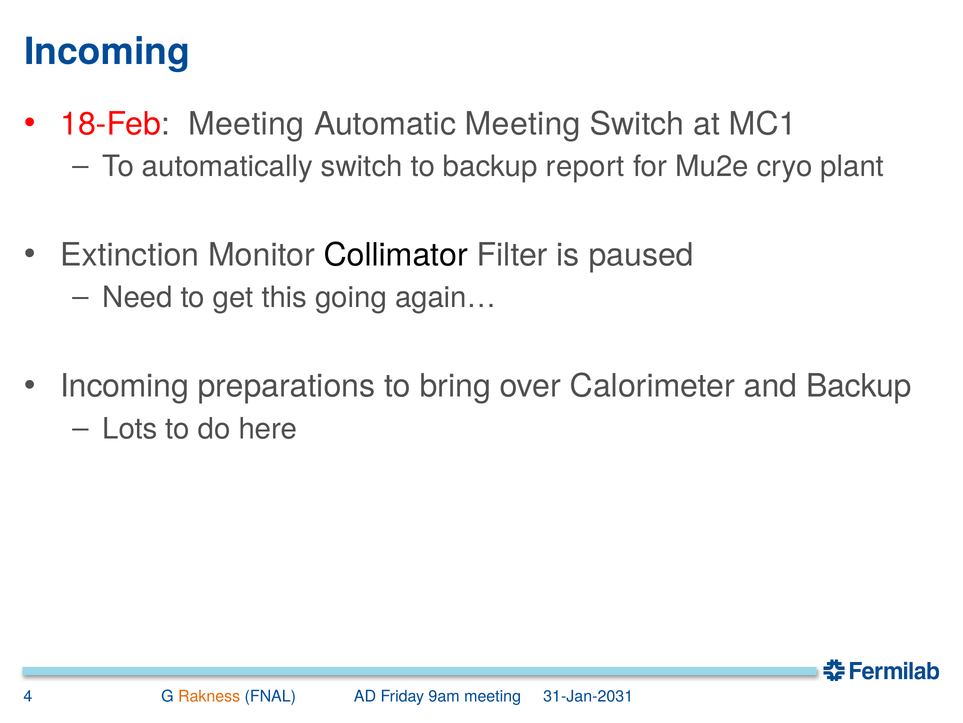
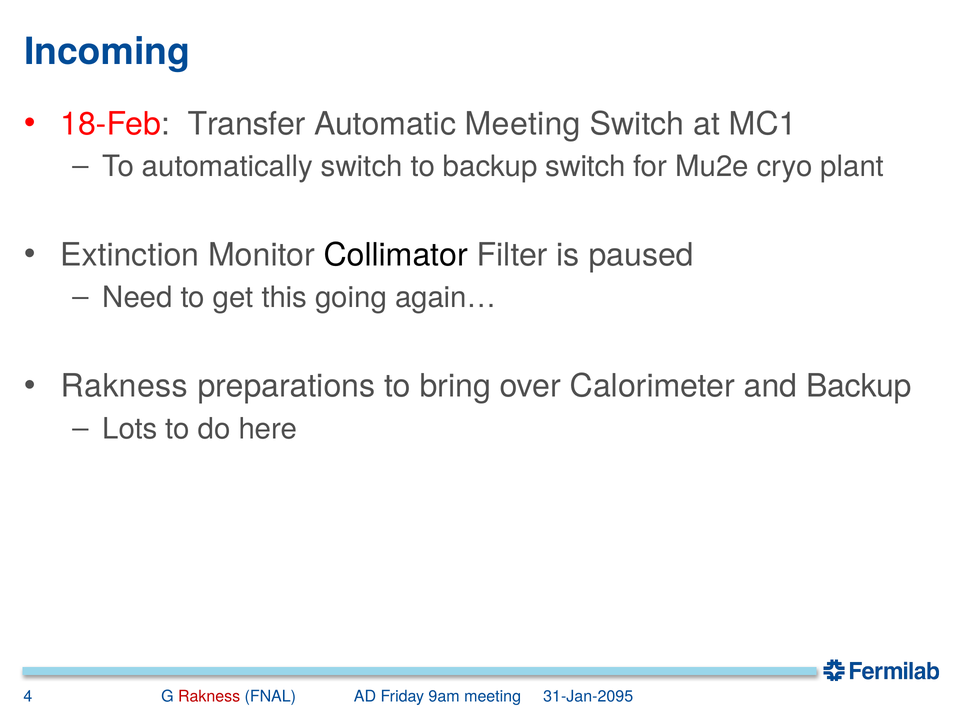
18-Feb Meeting: Meeting -> Transfer (247, 124)
backup report: report -> switch (585, 166)
Incoming: Incoming -> Rakness (124, 386)
Rakness colour: orange -> red (209, 696)
31-Jan-2031: 31-Jan-2031 -> 31-Jan-2095 (588, 696)
